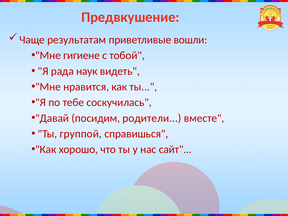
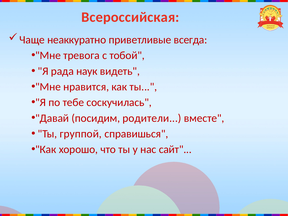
Предвкушение: Предвкушение -> Всероссийская (130, 17)
результатам: результатам -> неаккуратно (77, 40)
вошли: вошли -> всегда (191, 40)
гигиене: гигиене -> тревога (82, 55)
